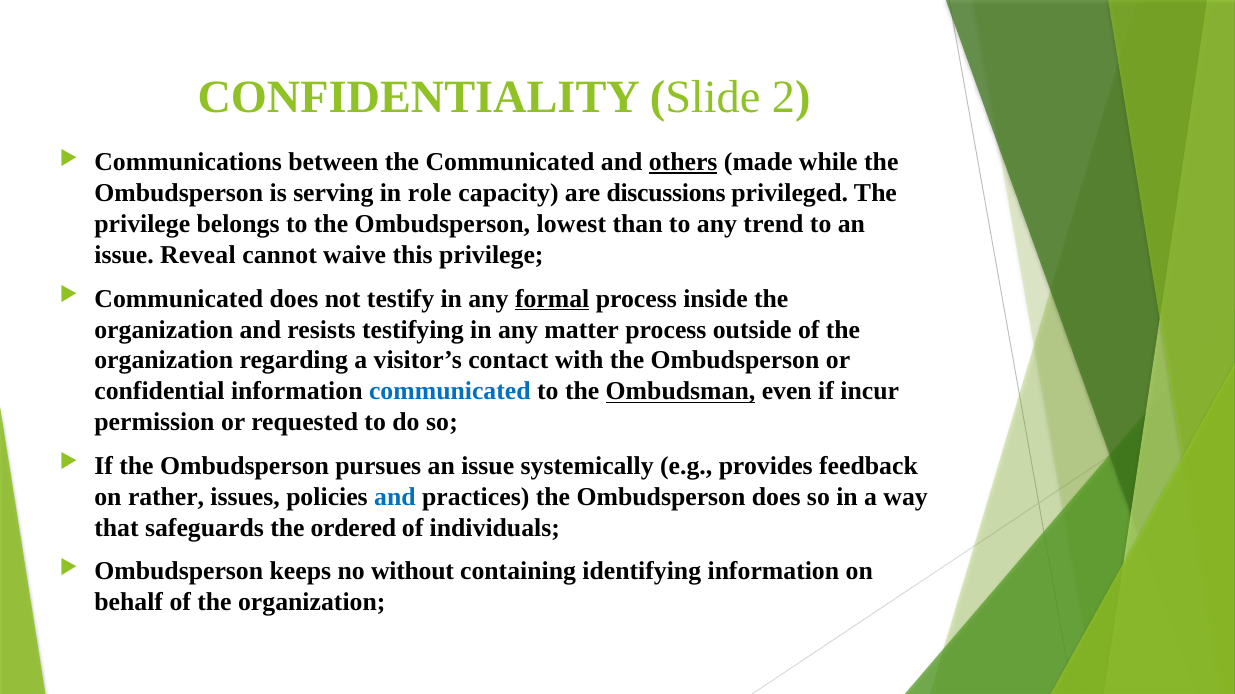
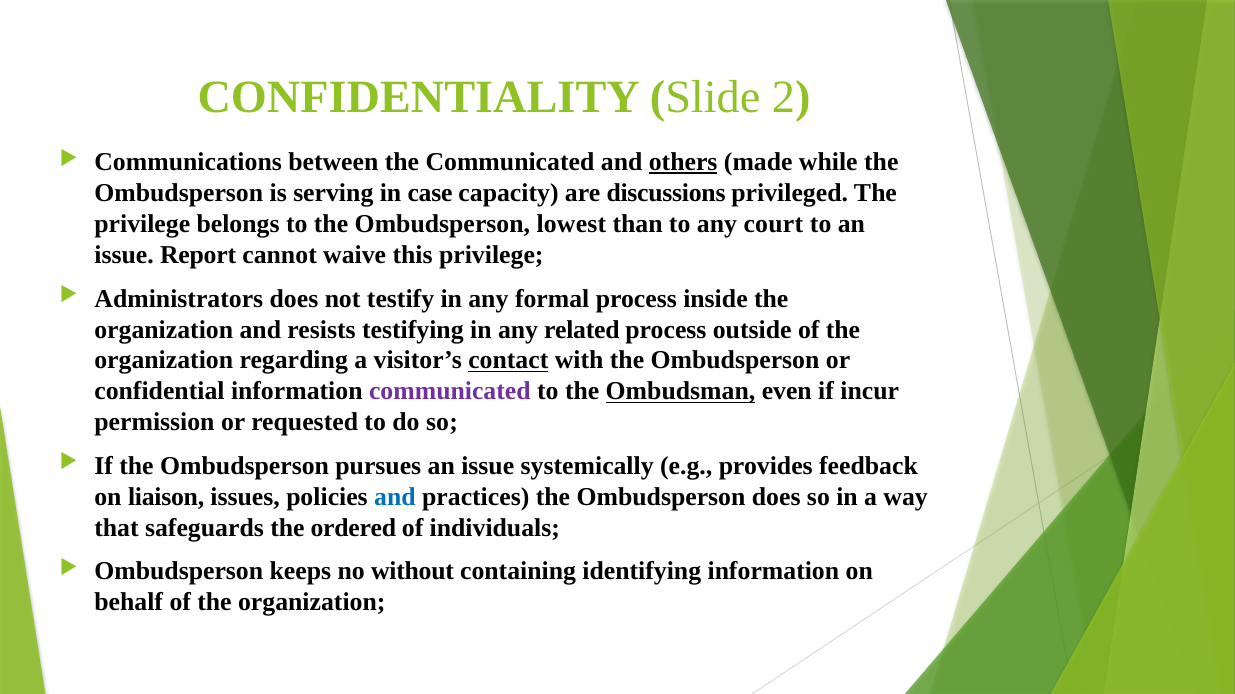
role: role -> case (430, 193)
trend: trend -> court (773, 224)
Reveal: Reveal -> Report (198, 255)
Communicated: Communicated -> Administrators (179, 299)
formal underline: present -> none (552, 299)
matter: matter -> related (582, 330)
contact underline: none -> present (508, 361)
communicated colour: blue -> purple (450, 392)
rather: rather -> liaison (166, 497)
